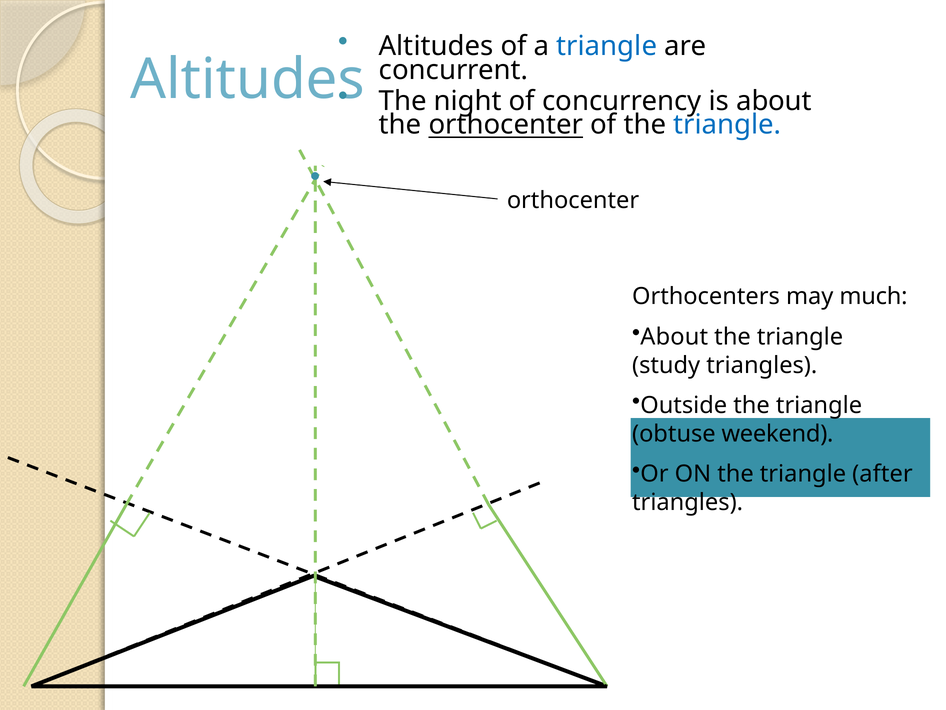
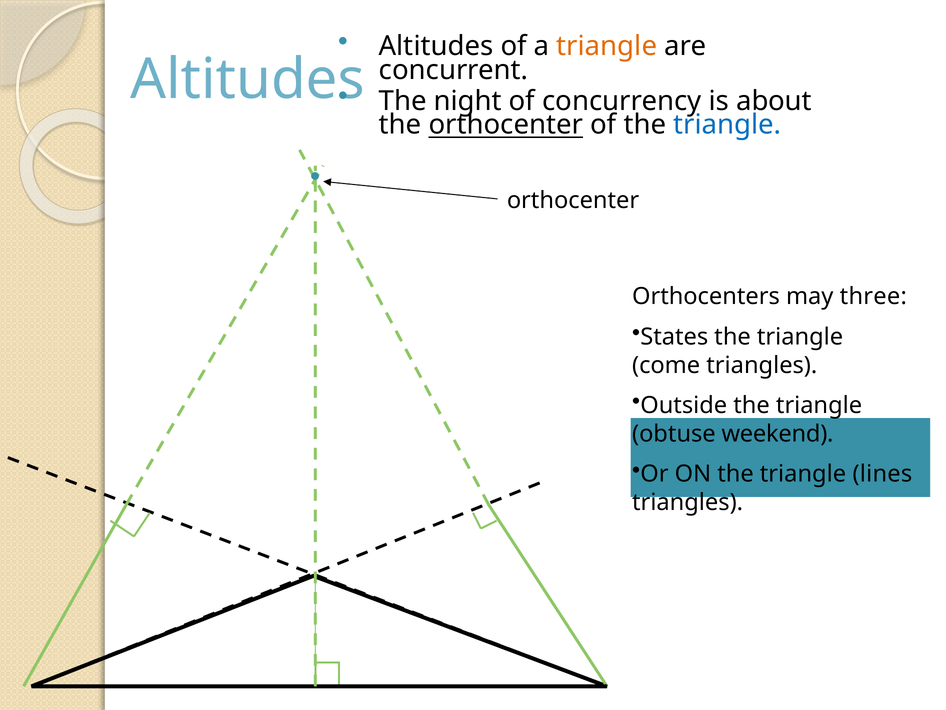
triangle colour: blue -> orange (607, 46)
much: much -> three (873, 296)
About: About -> States (674, 337)
study: study -> come (666, 365)
after: after -> lines (882, 474)
